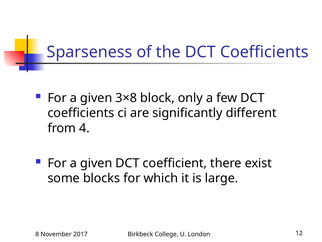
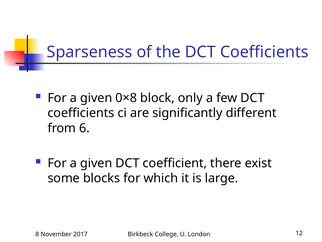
3×8: 3×8 -> 0×8 (126, 98)
4: 4 -> 6 (84, 128)
